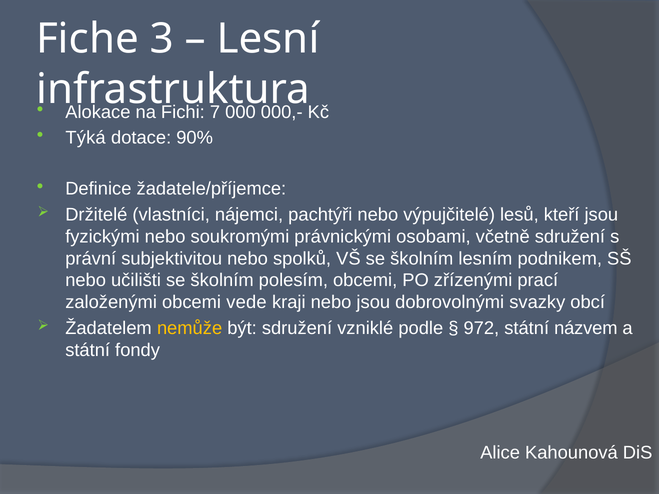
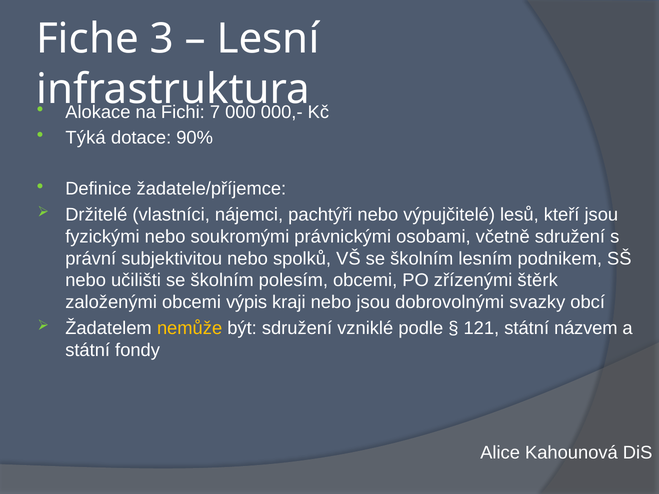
prací: prací -> štěrk (538, 281)
vede: vede -> výpis (247, 303)
972: 972 -> 121 (481, 328)
